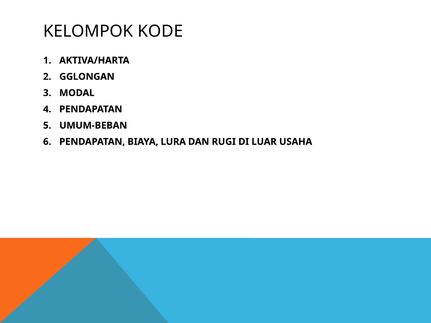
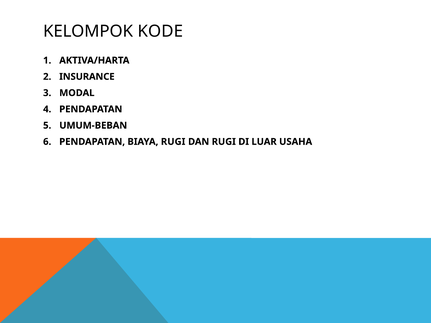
GGLONGAN: GGLONGAN -> INSURANCE (87, 77)
BIAYA LURA: LURA -> RUGI (173, 142)
